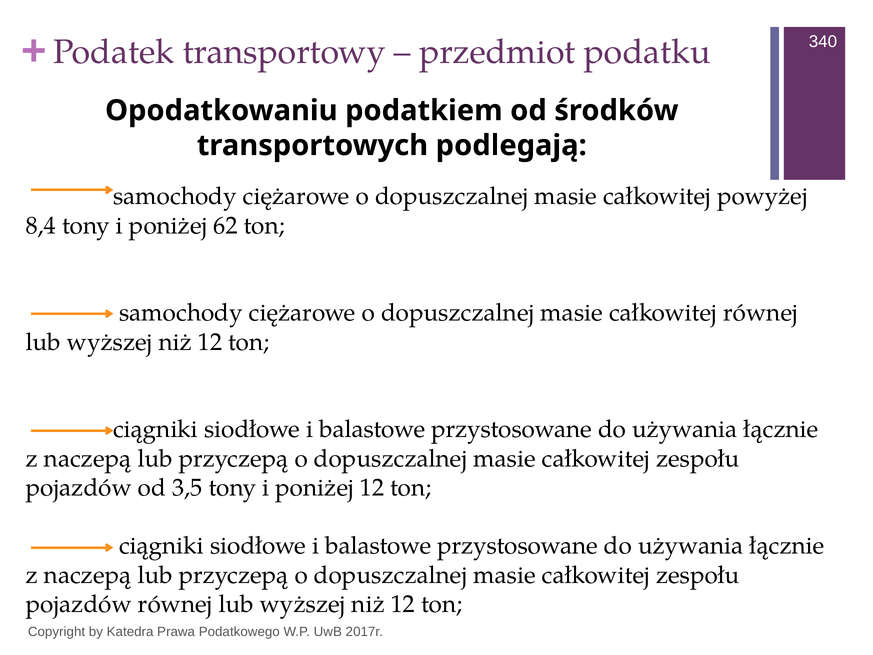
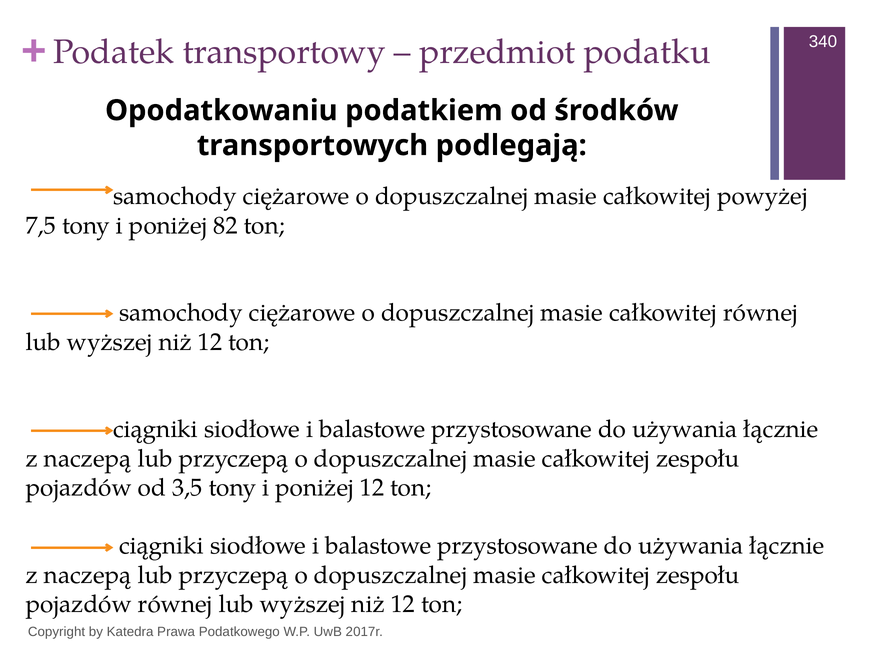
8,4: 8,4 -> 7,5 (41, 225)
62: 62 -> 82 (226, 225)
